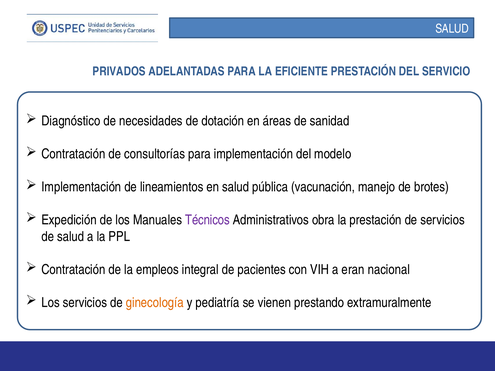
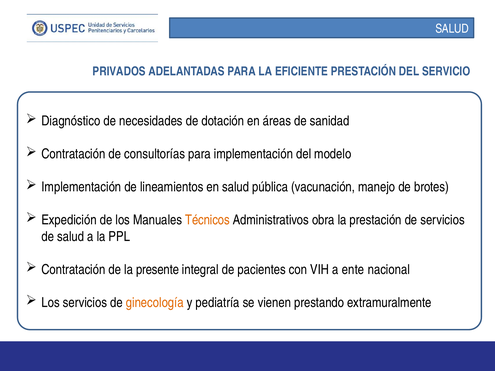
Técnicos colour: purple -> orange (207, 220)
empleos: empleos -> presente (158, 270)
eran: eran -> ente (353, 270)
